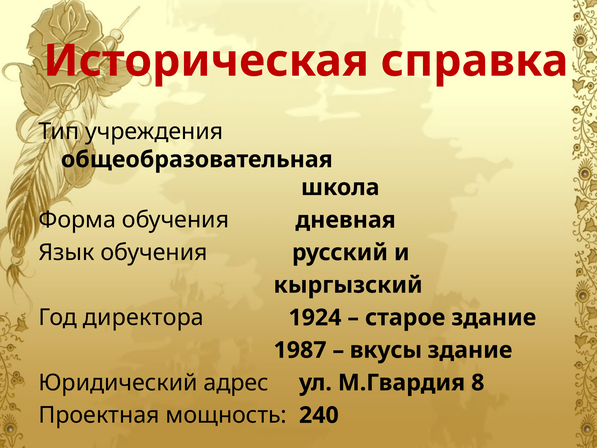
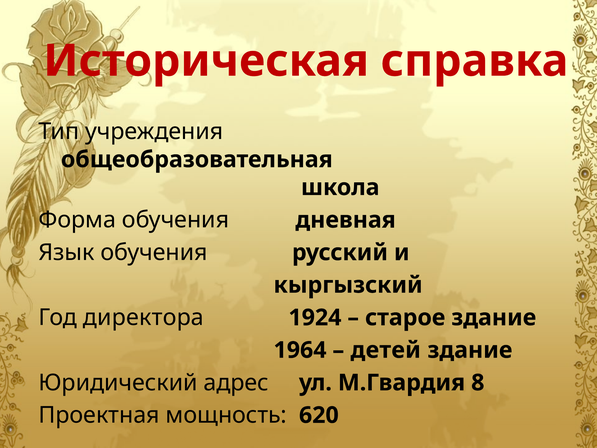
1987: 1987 -> 1964 (300, 350)
вкусы: вкусы -> детей (386, 350)
240: 240 -> 620 (319, 415)
